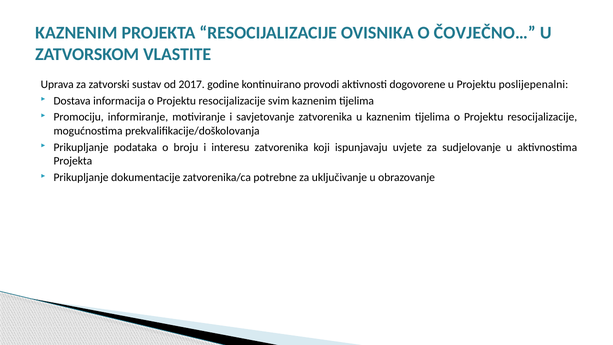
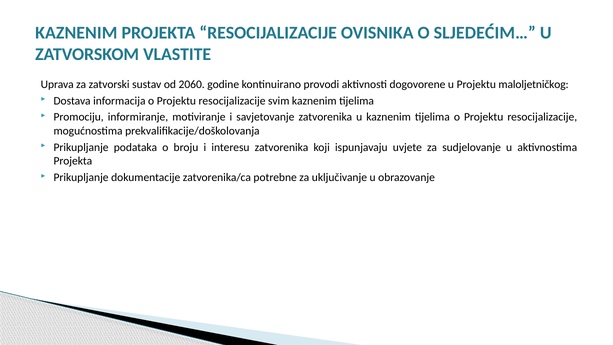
ČOVJEČNO…: ČOVJEČNO… -> SLJEDEĆIM… (485, 33)
2017: 2017 -> 2060 (192, 84)
poslijepenalni: poslijepenalni -> maloljetničkog (534, 84)
